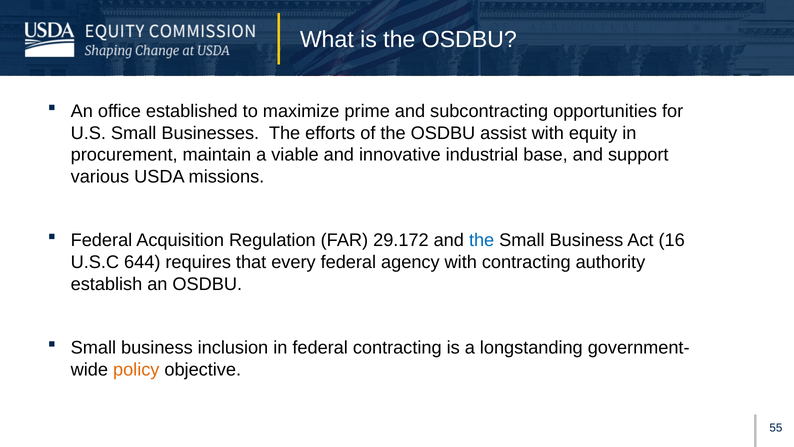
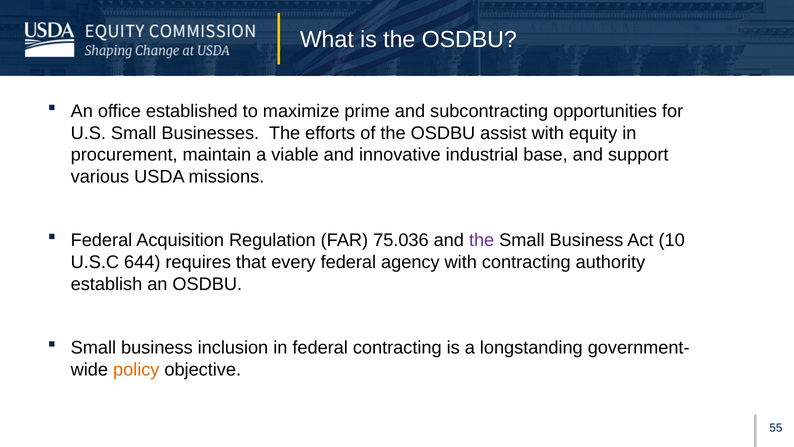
29.172: 29.172 -> 75.036 (401, 240)
the colour: blue -> purple (482, 240)
16: 16 -> 10 (672, 240)
